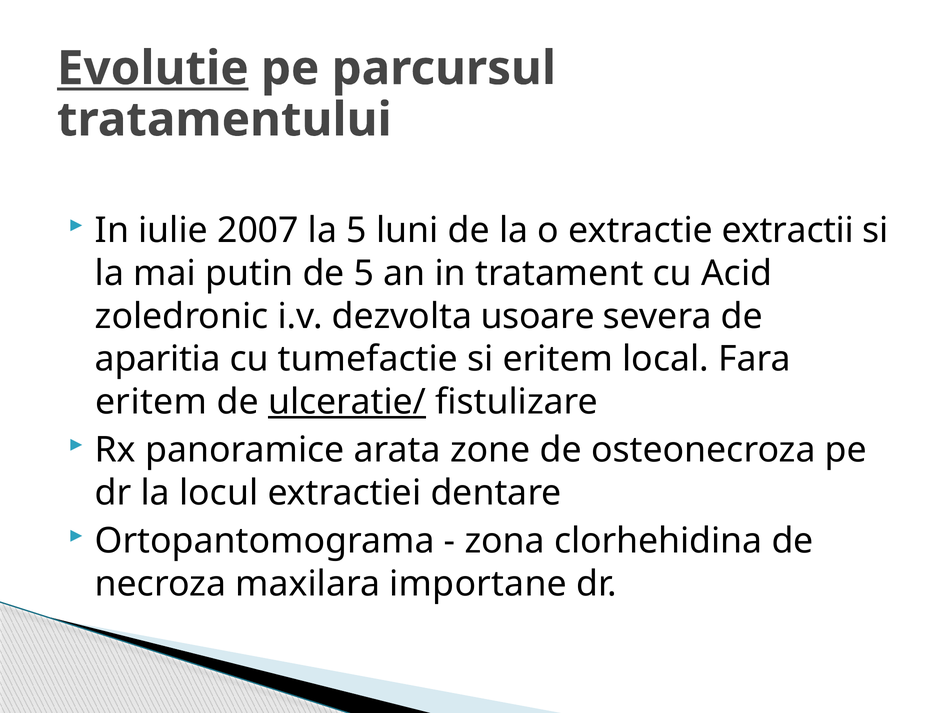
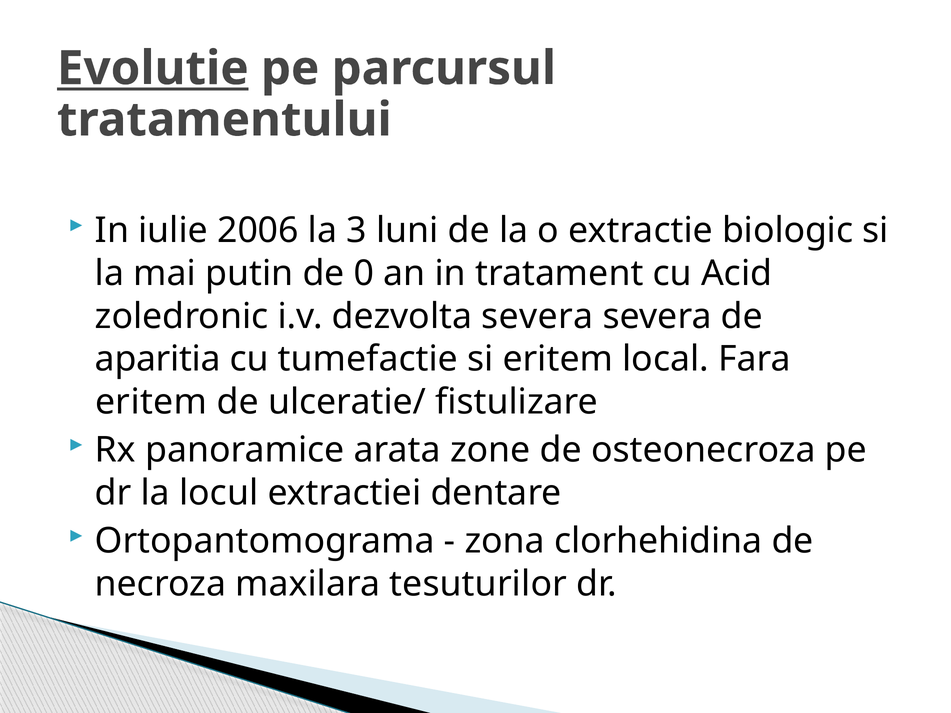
2007: 2007 -> 2006 (258, 231)
la 5: 5 -> 3 (357, 231)
extractii: extractii -> biologic (788, 231)
de 5: 5 -> 0 (364, 274)
dezvolta usoare: usoare -> severa (537, 316)
ulceratie/ underline: present -> none (347, 402)
importane: importane -> tesuturilor (478, 584)
